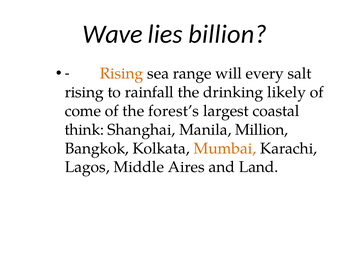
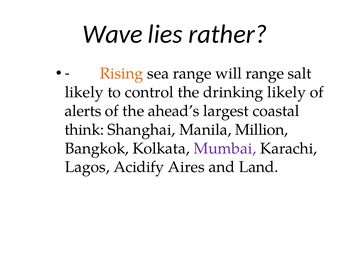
billion: billion -> rather (228, 34)
will every: every -> range (265, 73)
rising: rising -> likely (84, 92)
rainfall: rainfall -> control (149, 92)
come: come -> alerts (83, 111)
forest’s: forest’s -> ahead’s (174, 111)
Mumbai colour: orange -> purple (225, 148)
Middle: Middle -> Acidify (139, 167)
